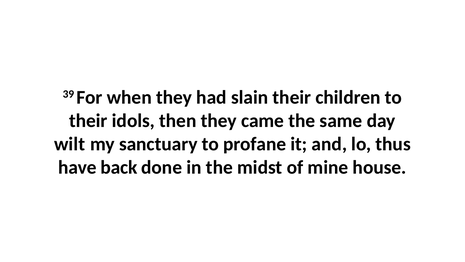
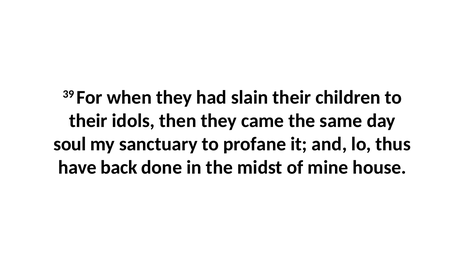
wilt: wilt -> soul (70, 144)
